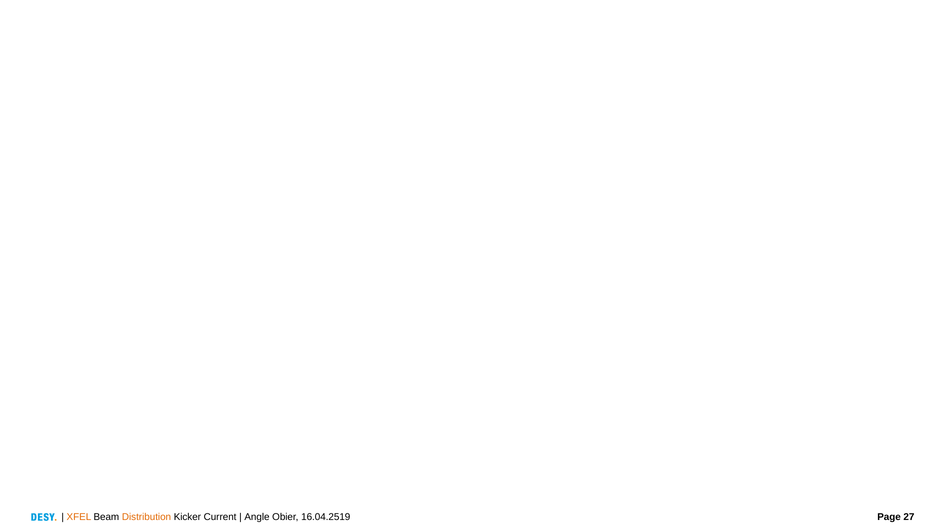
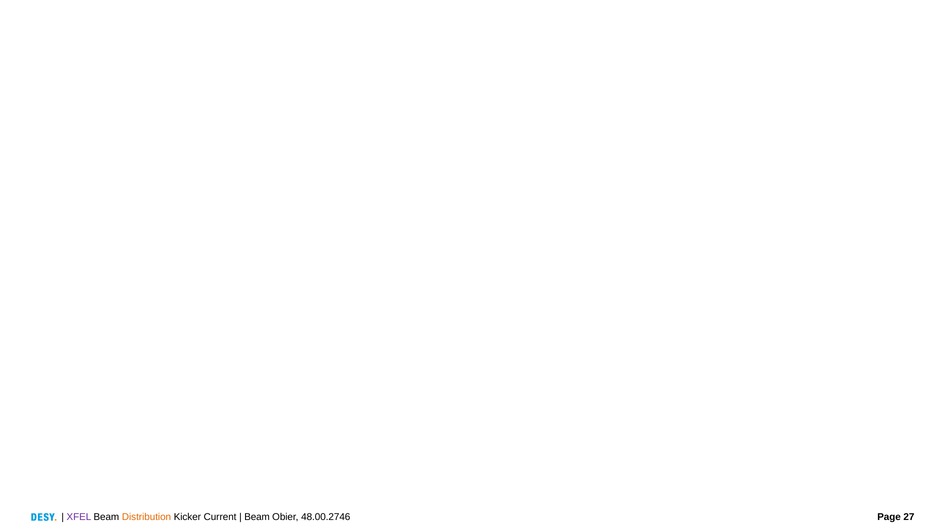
XFEL colour: orange -> purple (79, 517)
Angle: Angle -> Beam (257, 517)
16.04.2519: 16.04.2519 -> 48.00.2746 (326, 517)
